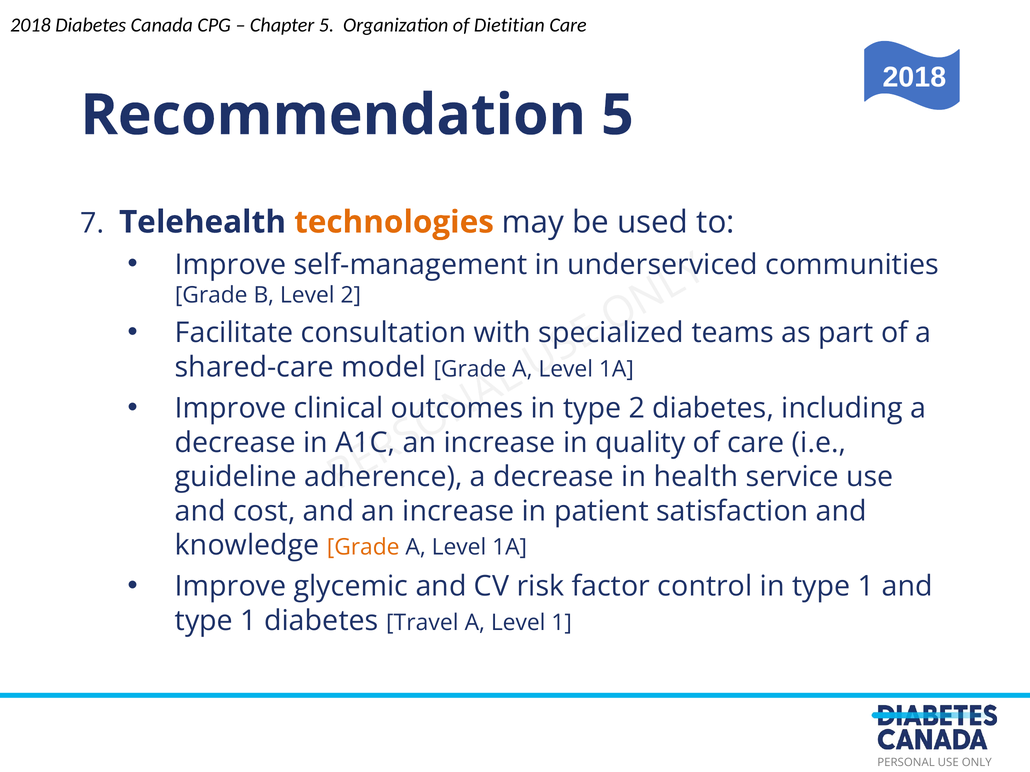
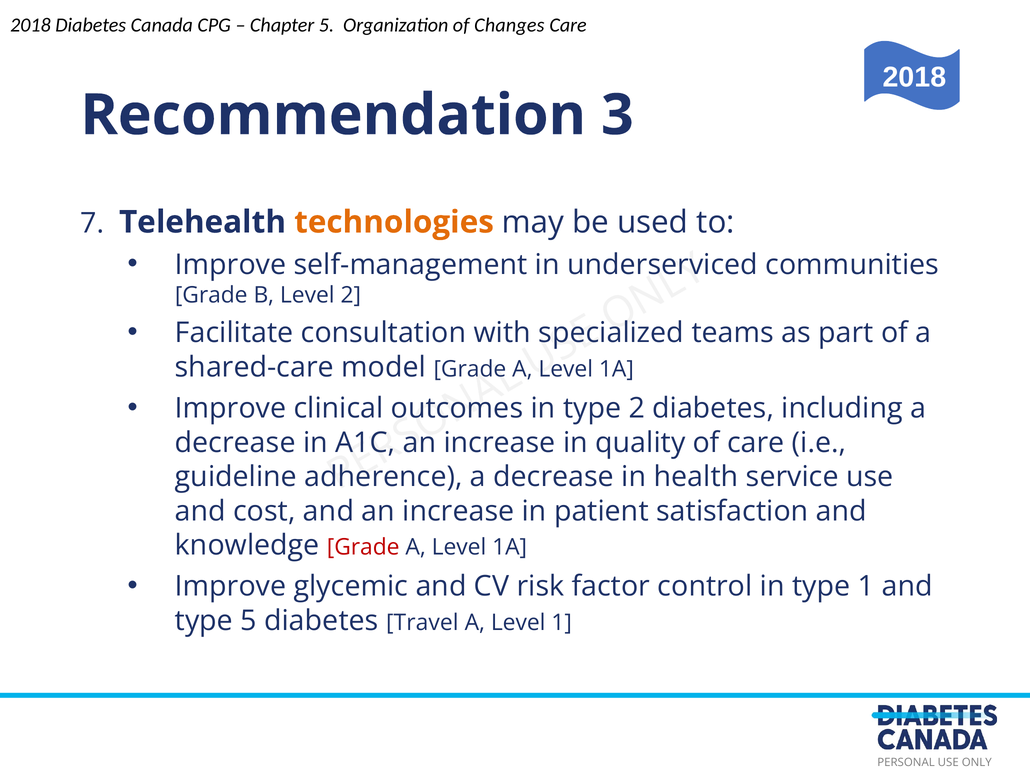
Dietitian: Dietitian -> Changes (509, 25)
Recommendation 5: 5 -> 3 (617, 115)
Grade colour: orange -> red (363, 548)
1: 1 -> 5 (249, 621)
